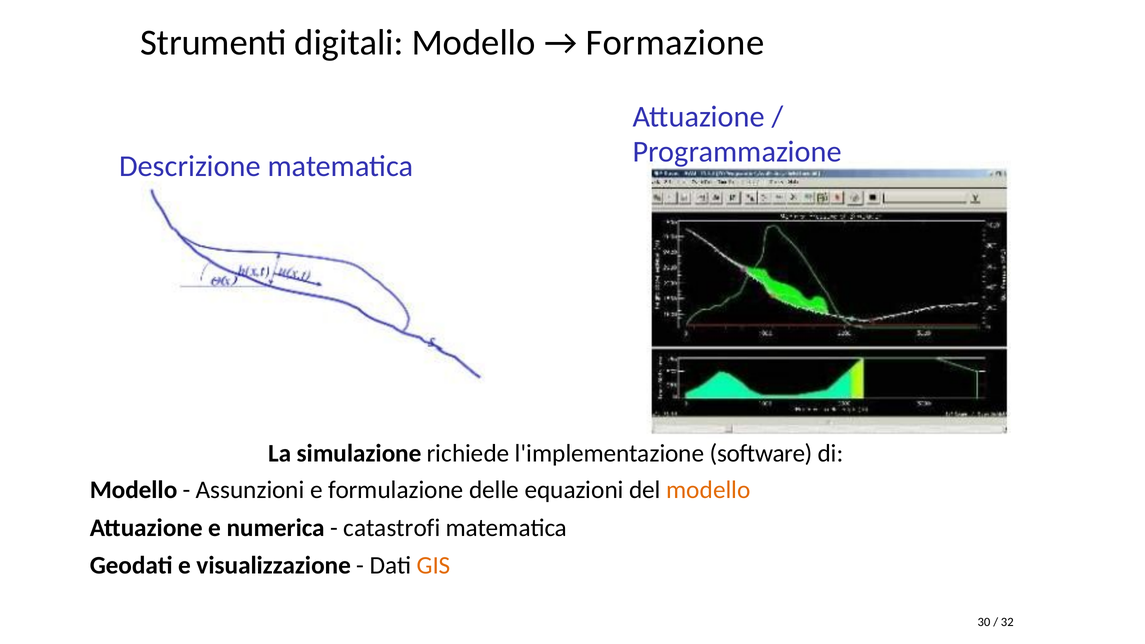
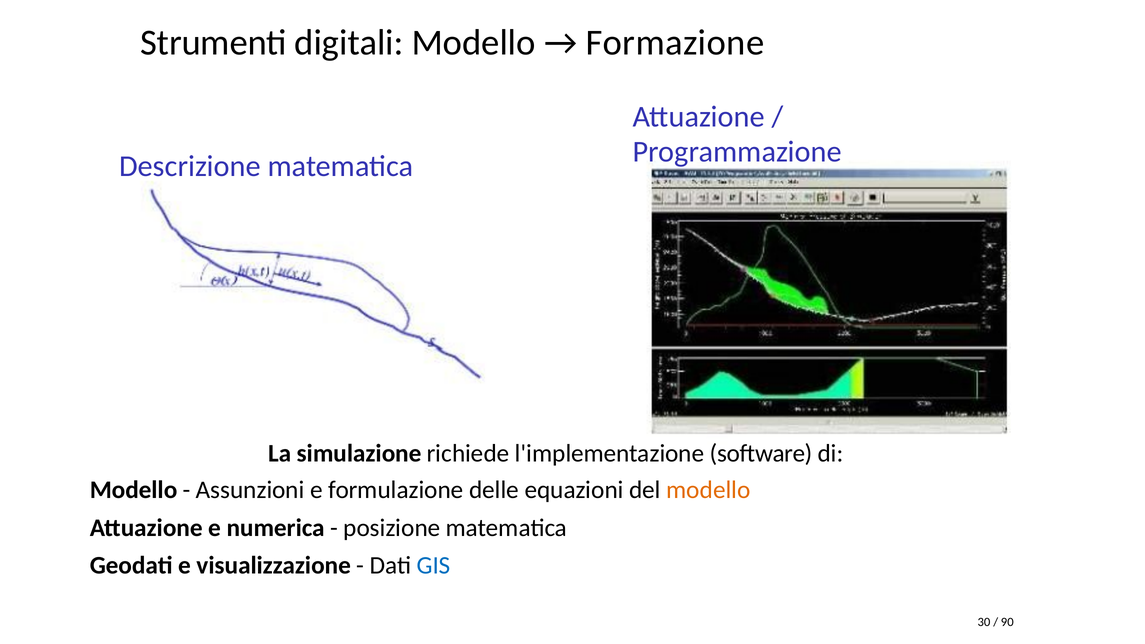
catastrofi: catastrofi -> posizione (392, 528)
GIS colour: orange -> blue (434, 566)
32: 32 -> 90 (1007, 623)
